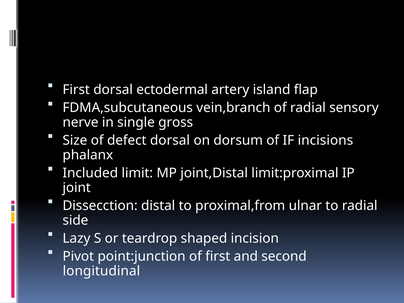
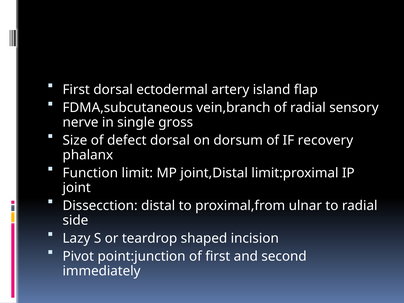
incisions: incisions -> recovery (325, 140)
Included: Included -> Function (90, 173)
longitudinal: longitudinal -> immediately (102, 271)
